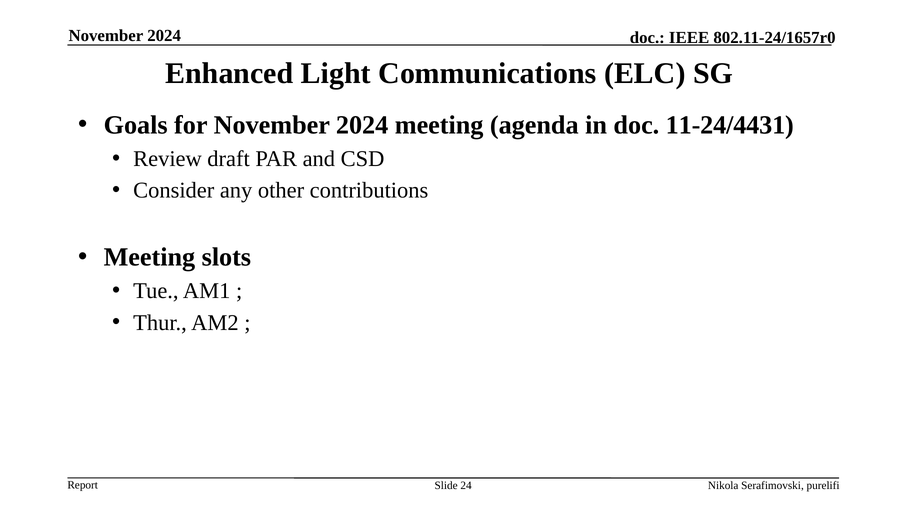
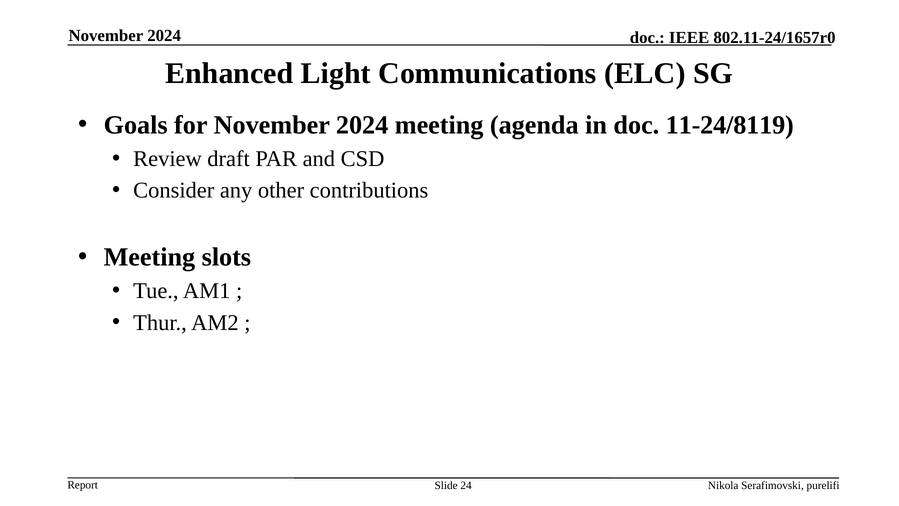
11-24/4431: 11-24/4431 -> 11-24/8119 (730, 125)
